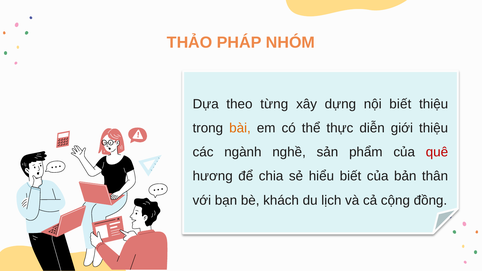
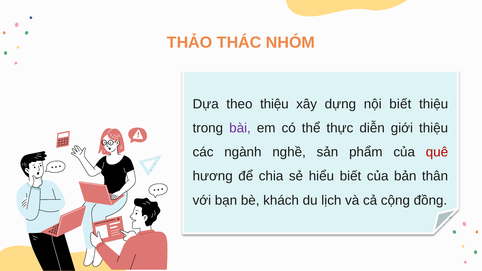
PHÁP: PHÁP -> THÁC (239, 42)
theo từng: từng -> thiệu (274, 104)
bài colour: orange -> purple (240, 128)
